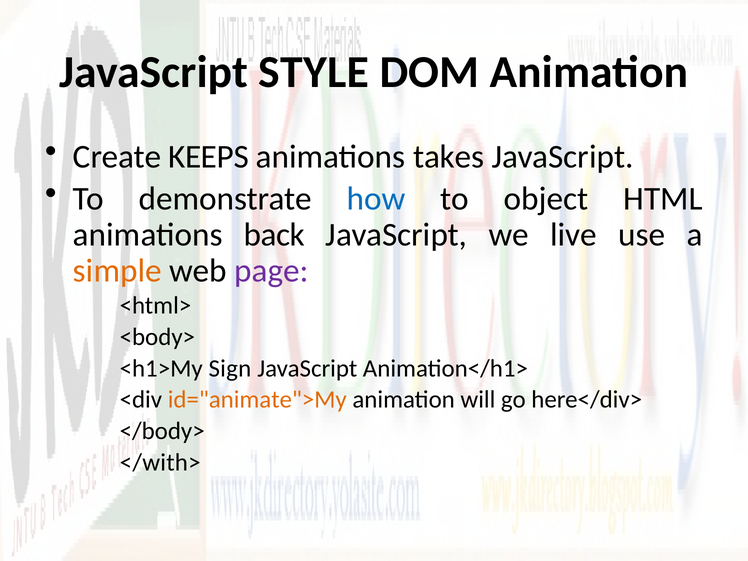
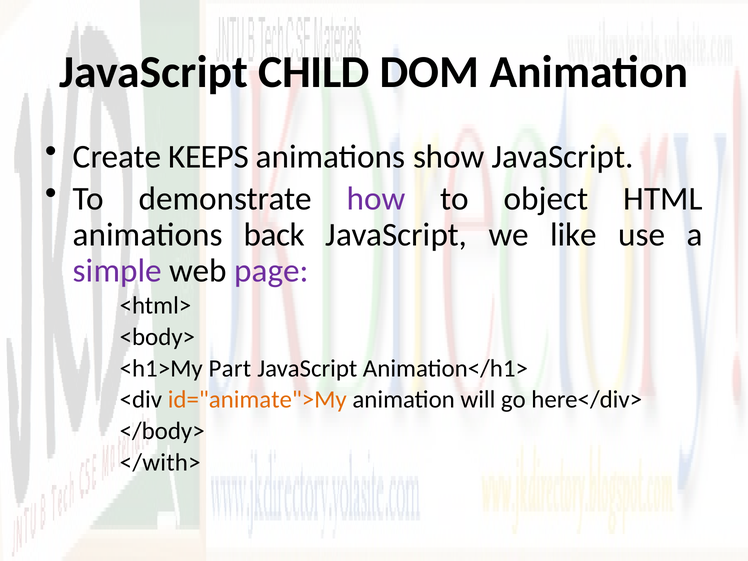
STYLE: STYLE -> CHILD (314, 72)
takes: takes -> show (449, 157)
how colour: blue -> purple (376, 199)
live: live -> like (574, 235)
simple colour: orange -> purple (117, 271)
Sign: Sign -> Part (230, 368)
